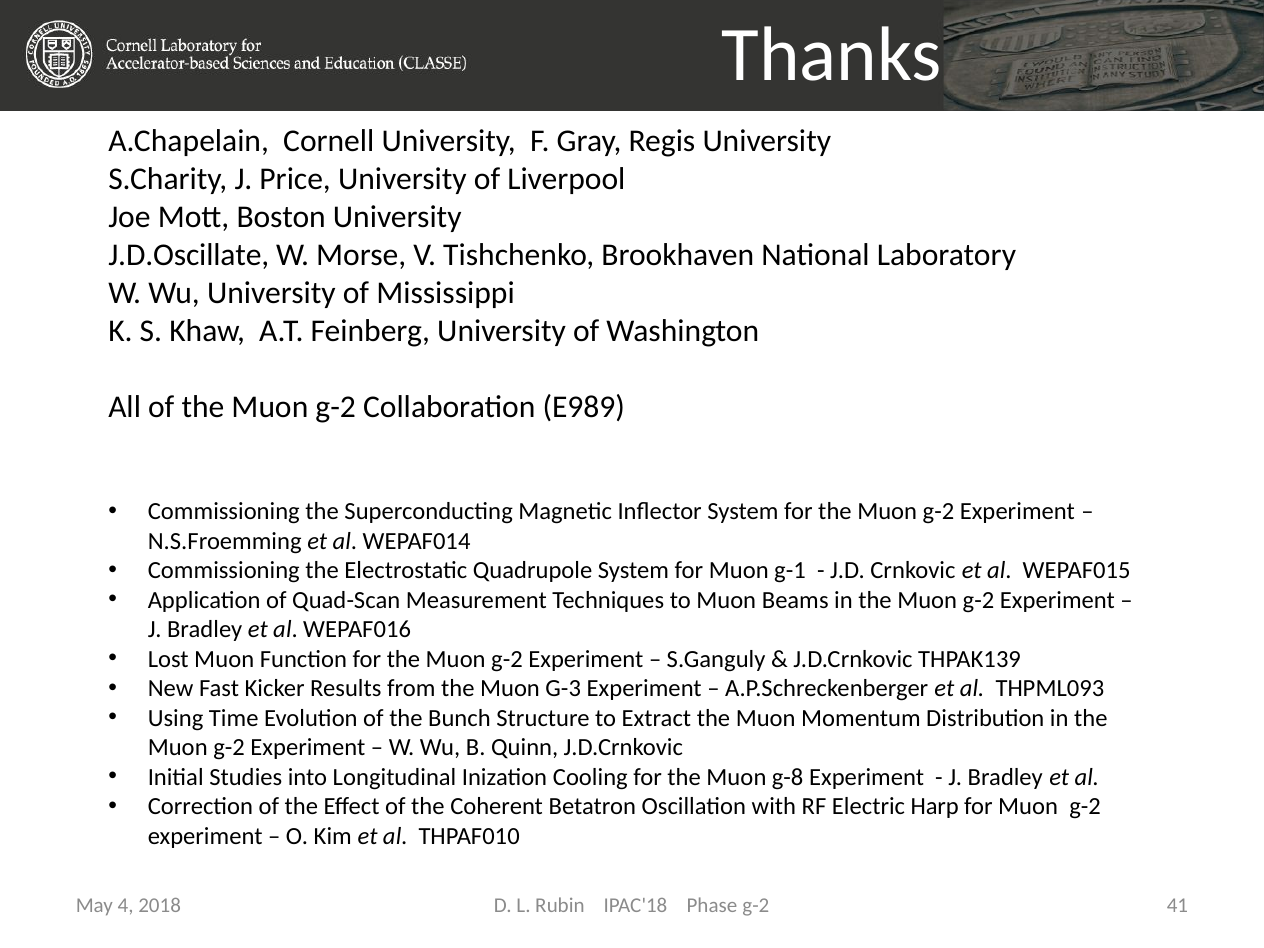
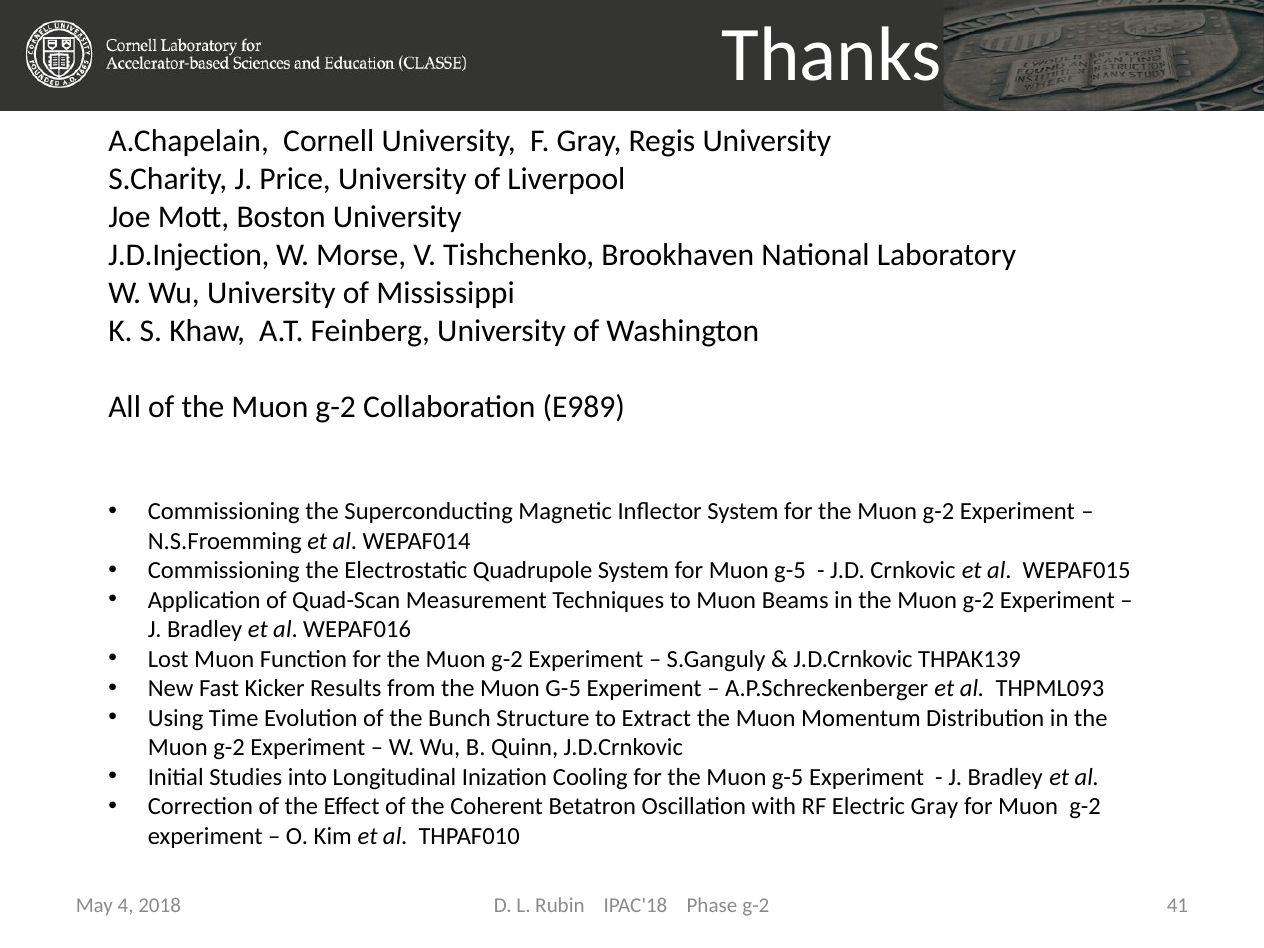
J.D.Oscillate: J.D.Oscillate -> J.D.Injection (189, 255)
for Muon g-1: g-1 -> g-5 (790, 570)
from the Muon G-3: G-3 -> G-5 (563, 688)
for the Muon g-8: g-8 -> g-5 (788, 777)
Electric Harp: Harp -> Gray (934, 807)
